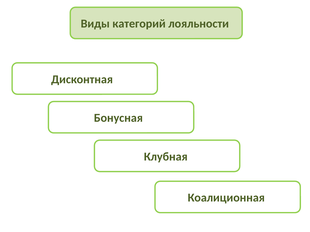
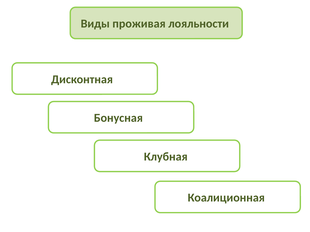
категорий: категорий -> проживая (139, 24)
